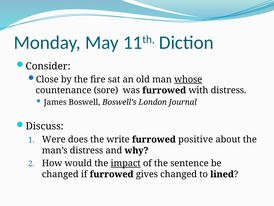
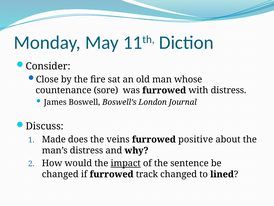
whose underline: present -> none (188, 79)
Were: Were -> Made (54, 139)
write: write -> veins (118, 139)
gives: gives -> track (147, 174)
